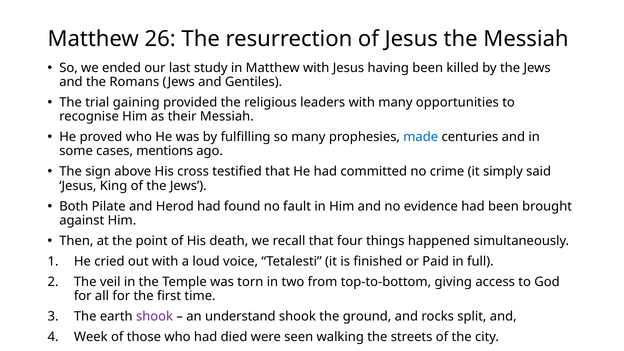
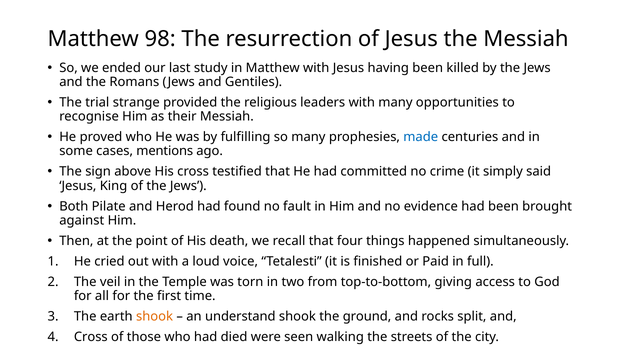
26: 26 -> 98 (160, 39)
gaining: gaining -> strange (136, 103)
shook colour: purple -> orange (155, 317)
Week: Week -> Cross (91, 337)
